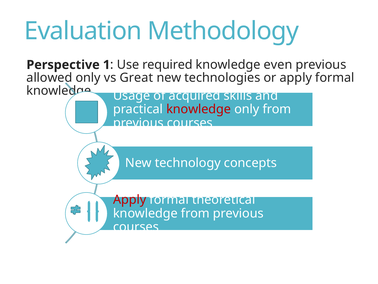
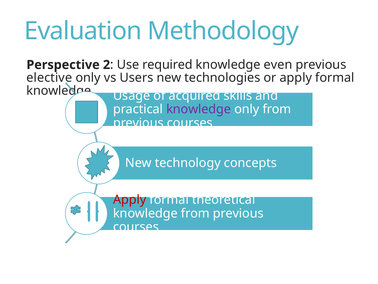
1: 1 -> 2 (107, 65)
allowed: allowed -> elective (49, 78)
Great: Great -> Users (136, 78)
knowledge colour: red -> purple (199, 109)
